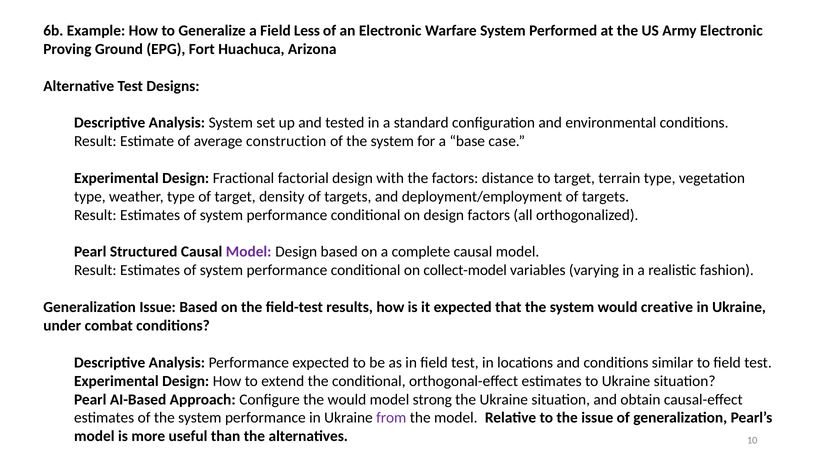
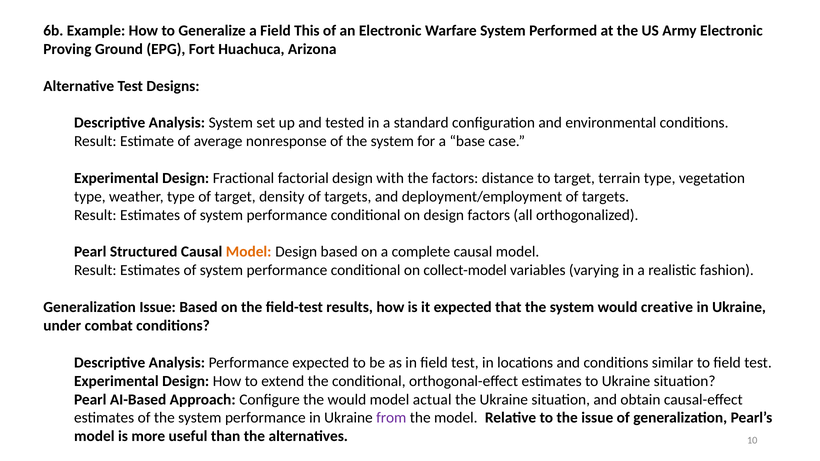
Less: Less -> This (307, 31)
construction: construction -> nonresponse (286, 141)
Model colour: purple -> orange (249, 252)
strong: strong -> actual (432, 400)
